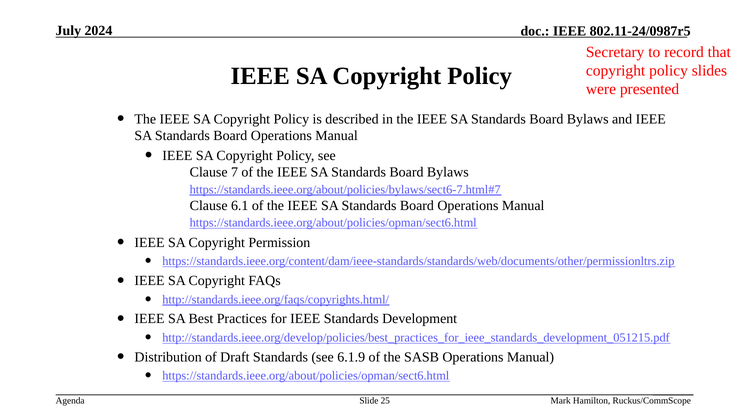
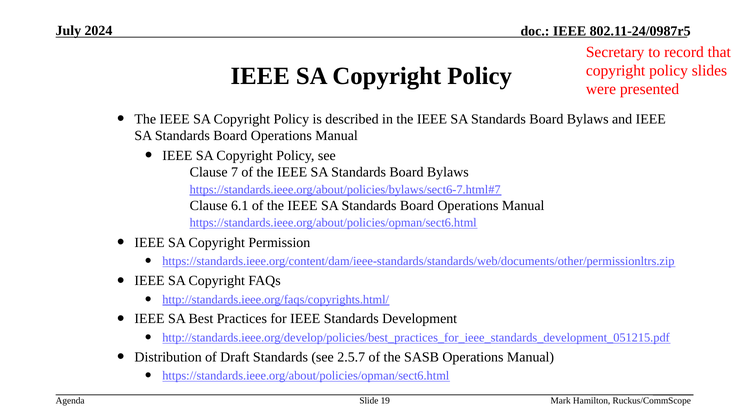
6.1.9: 6.1.9 -> 2.5.7 (351, 357)
25: 25 -> 19 (385, 401)
